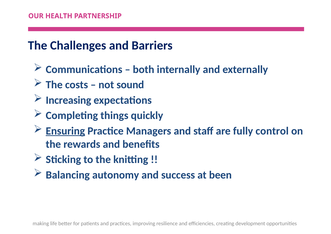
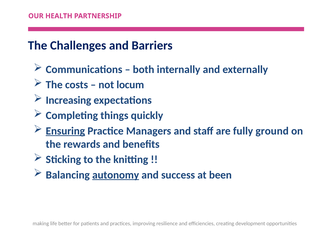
sound: sound -> locum (130, 85)
control: control -> ground (272, 131)
autonomy underline: none -> present (116, 175)
